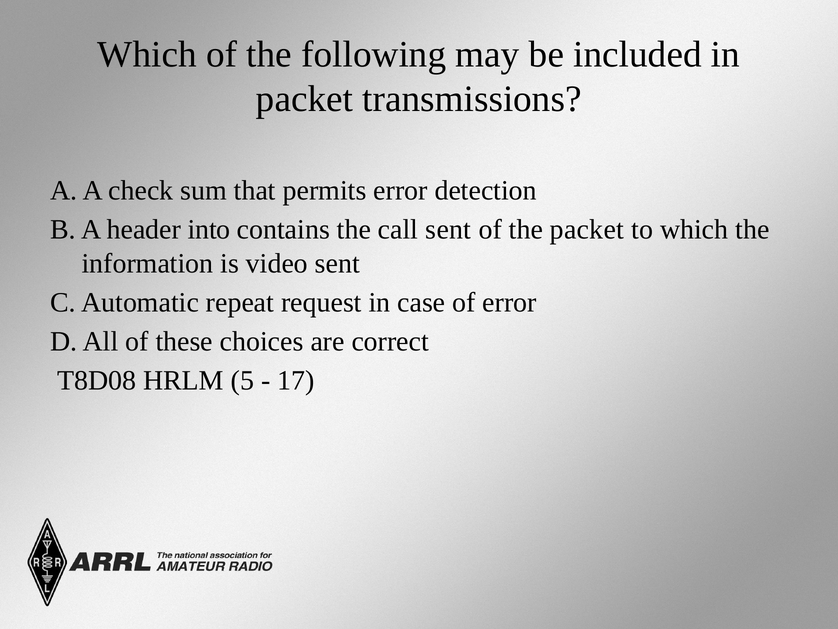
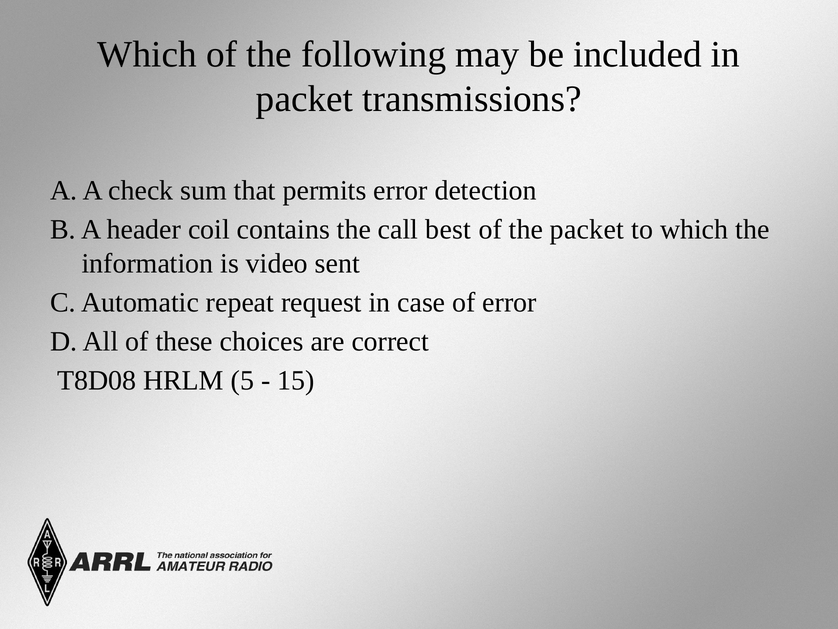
into: into -> coil (209, 230)
call sent: sent -> best (448, 230)
17: 17 -> 15 (296, 380)
